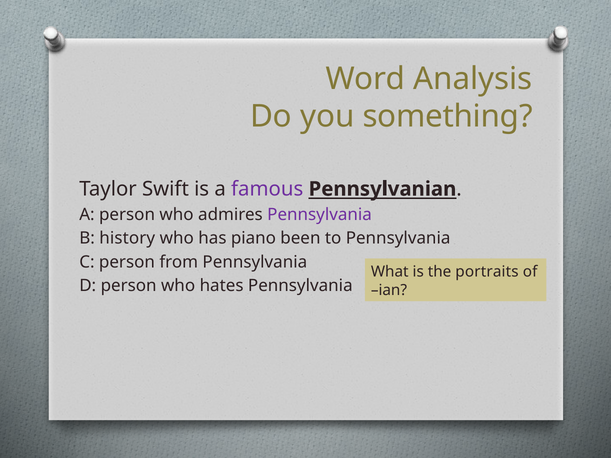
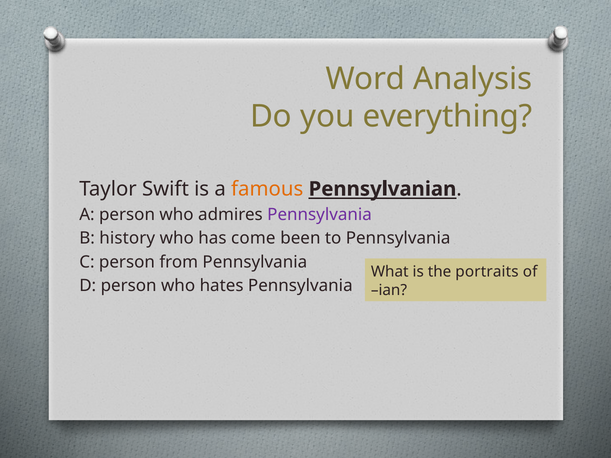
something: something -> everything (448, 116)
famous colour: purple -> orange (267, 189)
piano: piano -> come (253, 238)
